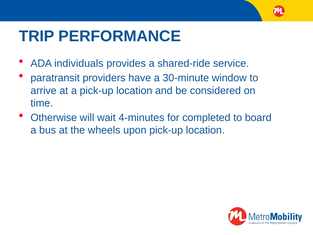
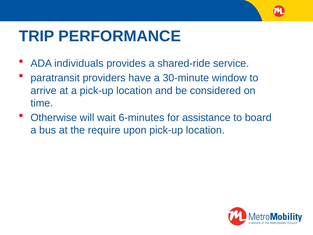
4-minutes: 4-minutes -> 6-minutes (141, 118)
completed: completed -> assistance (206, 118)
wheels: wheels -> require (104, 130)
